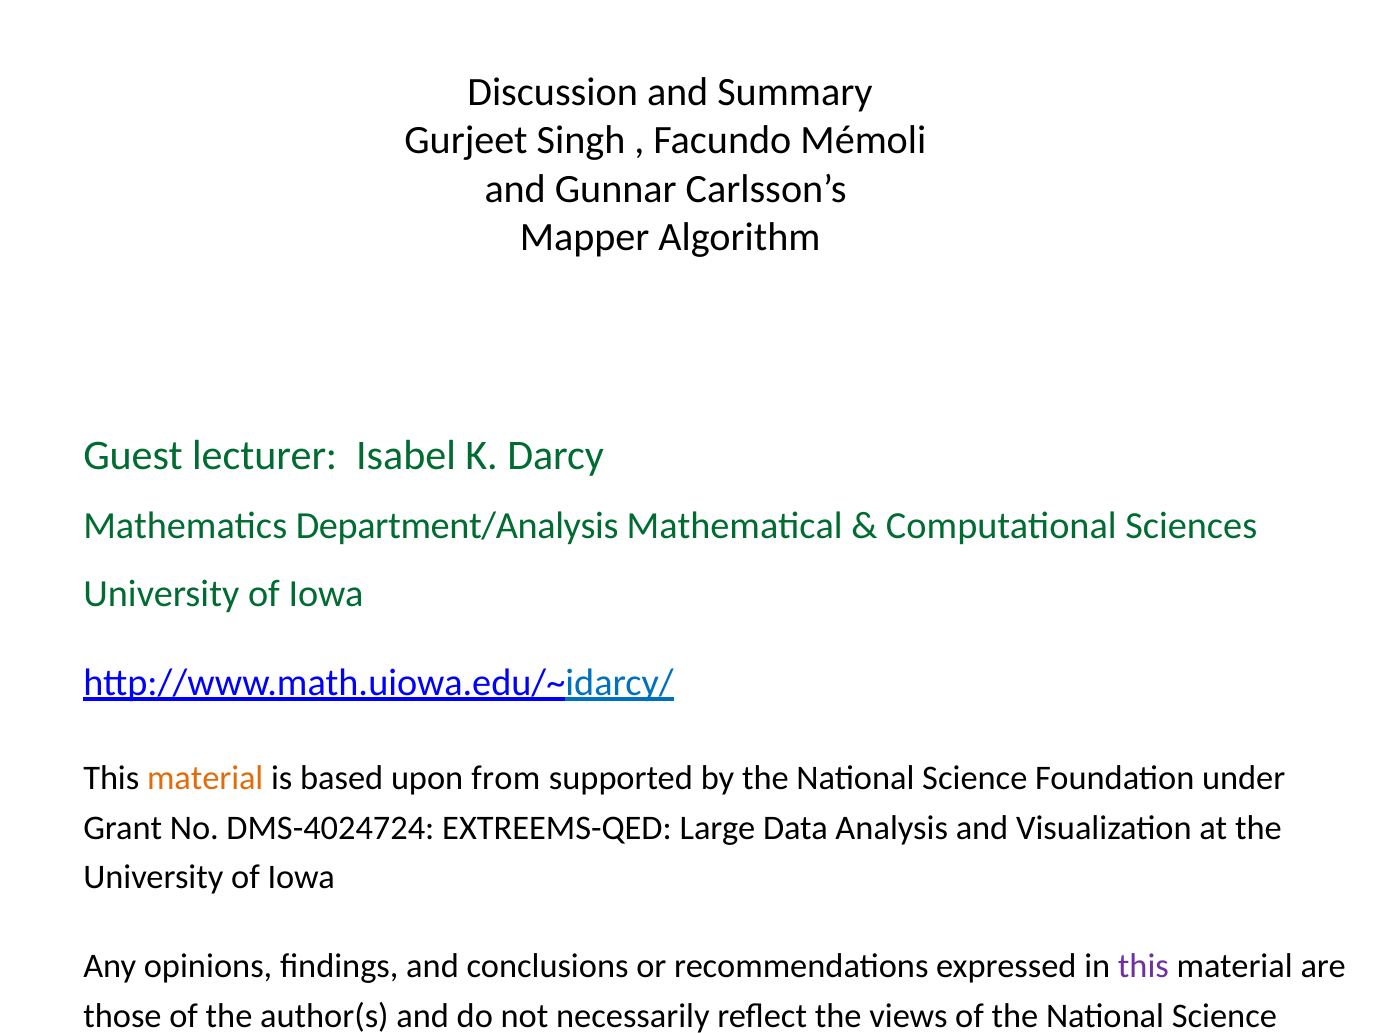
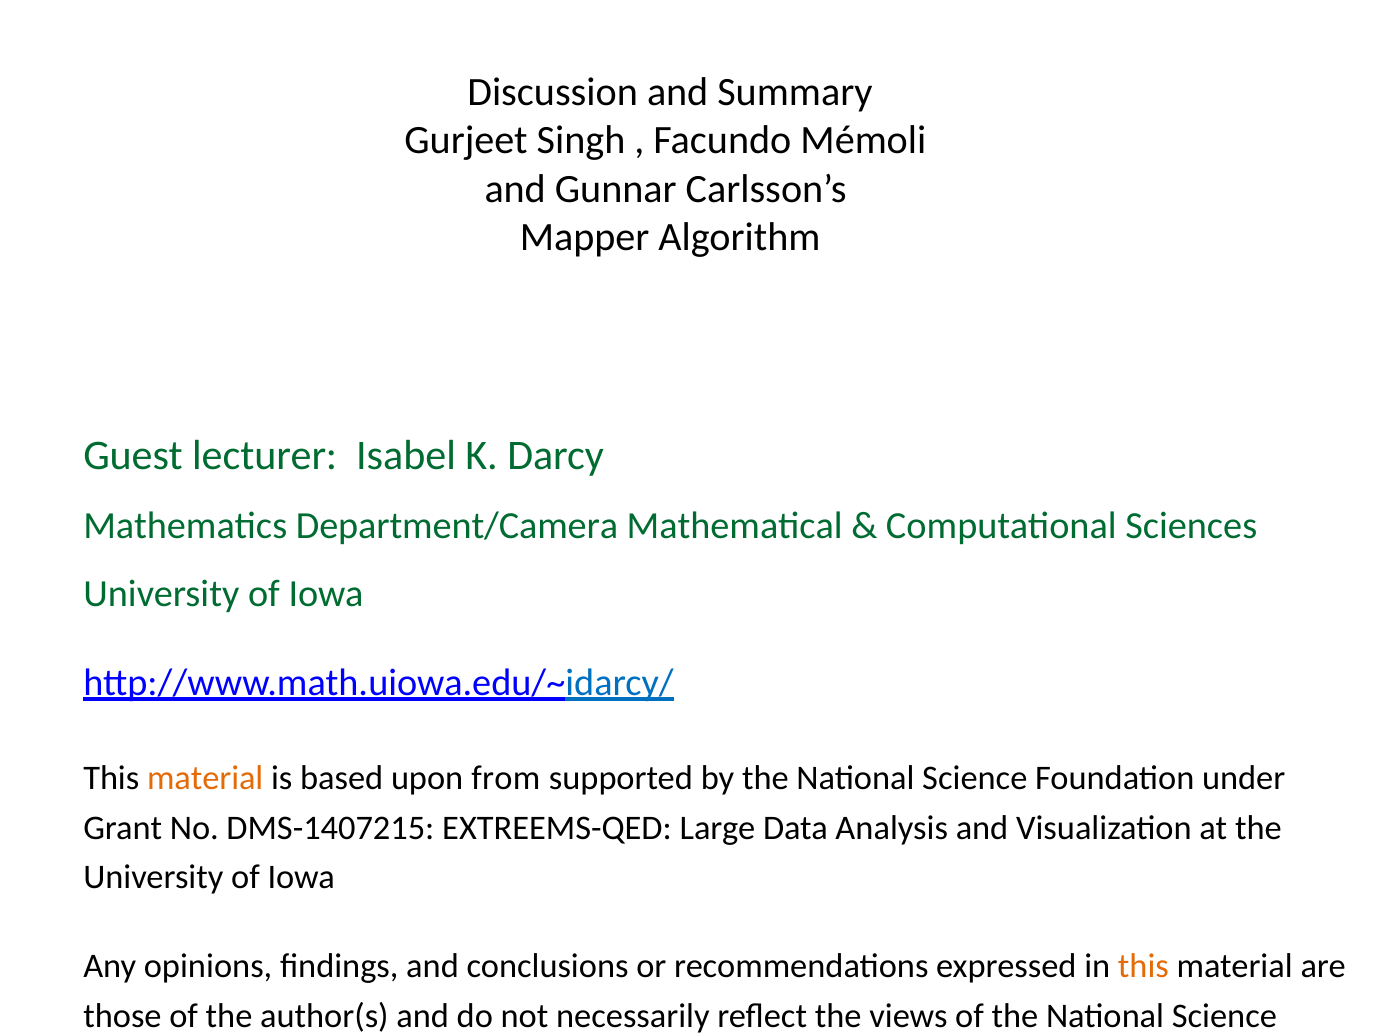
Department/Analysis: Department/Analysis -> Department/Camera (457, 526)
DMS-4024724: DMS-4024724 -> DMS-1407215 (330, 828)
this colour: purple -> orange (1143, 966)
